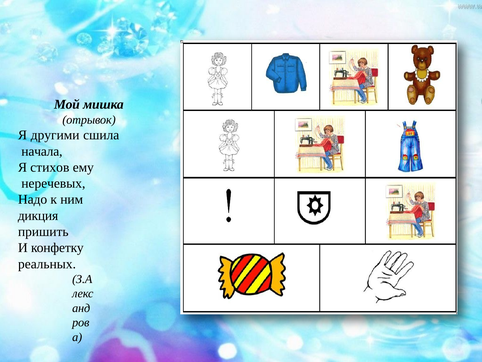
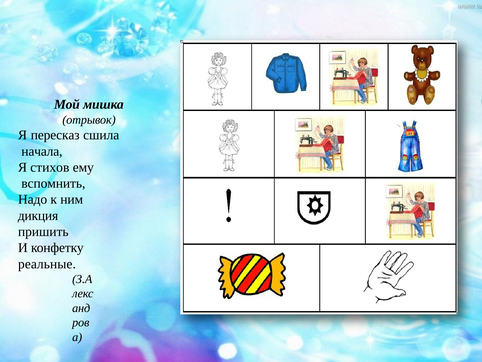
другими: другими -> пересказ (55, 135)
неречевых: неречевых -> вспомнить (53, 183)
реальных: реальных -> реальные (47, 264)
